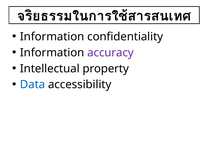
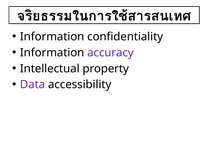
Data colour: blue -> purple (33, 84)
